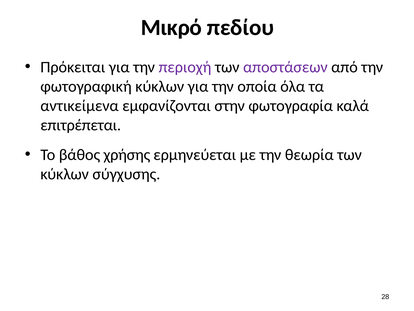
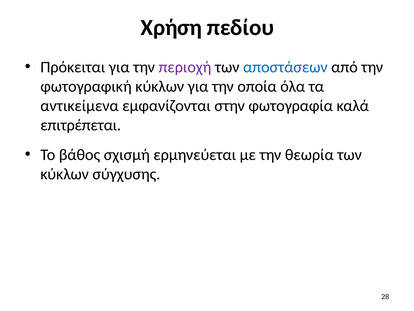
Μικρό: Μικρό -> Χρήση (171, 27)
αποστάσεων colour: purple -> blue (285, 67)
χρήσης: χρήσης -> σχισμή (127, 154)
